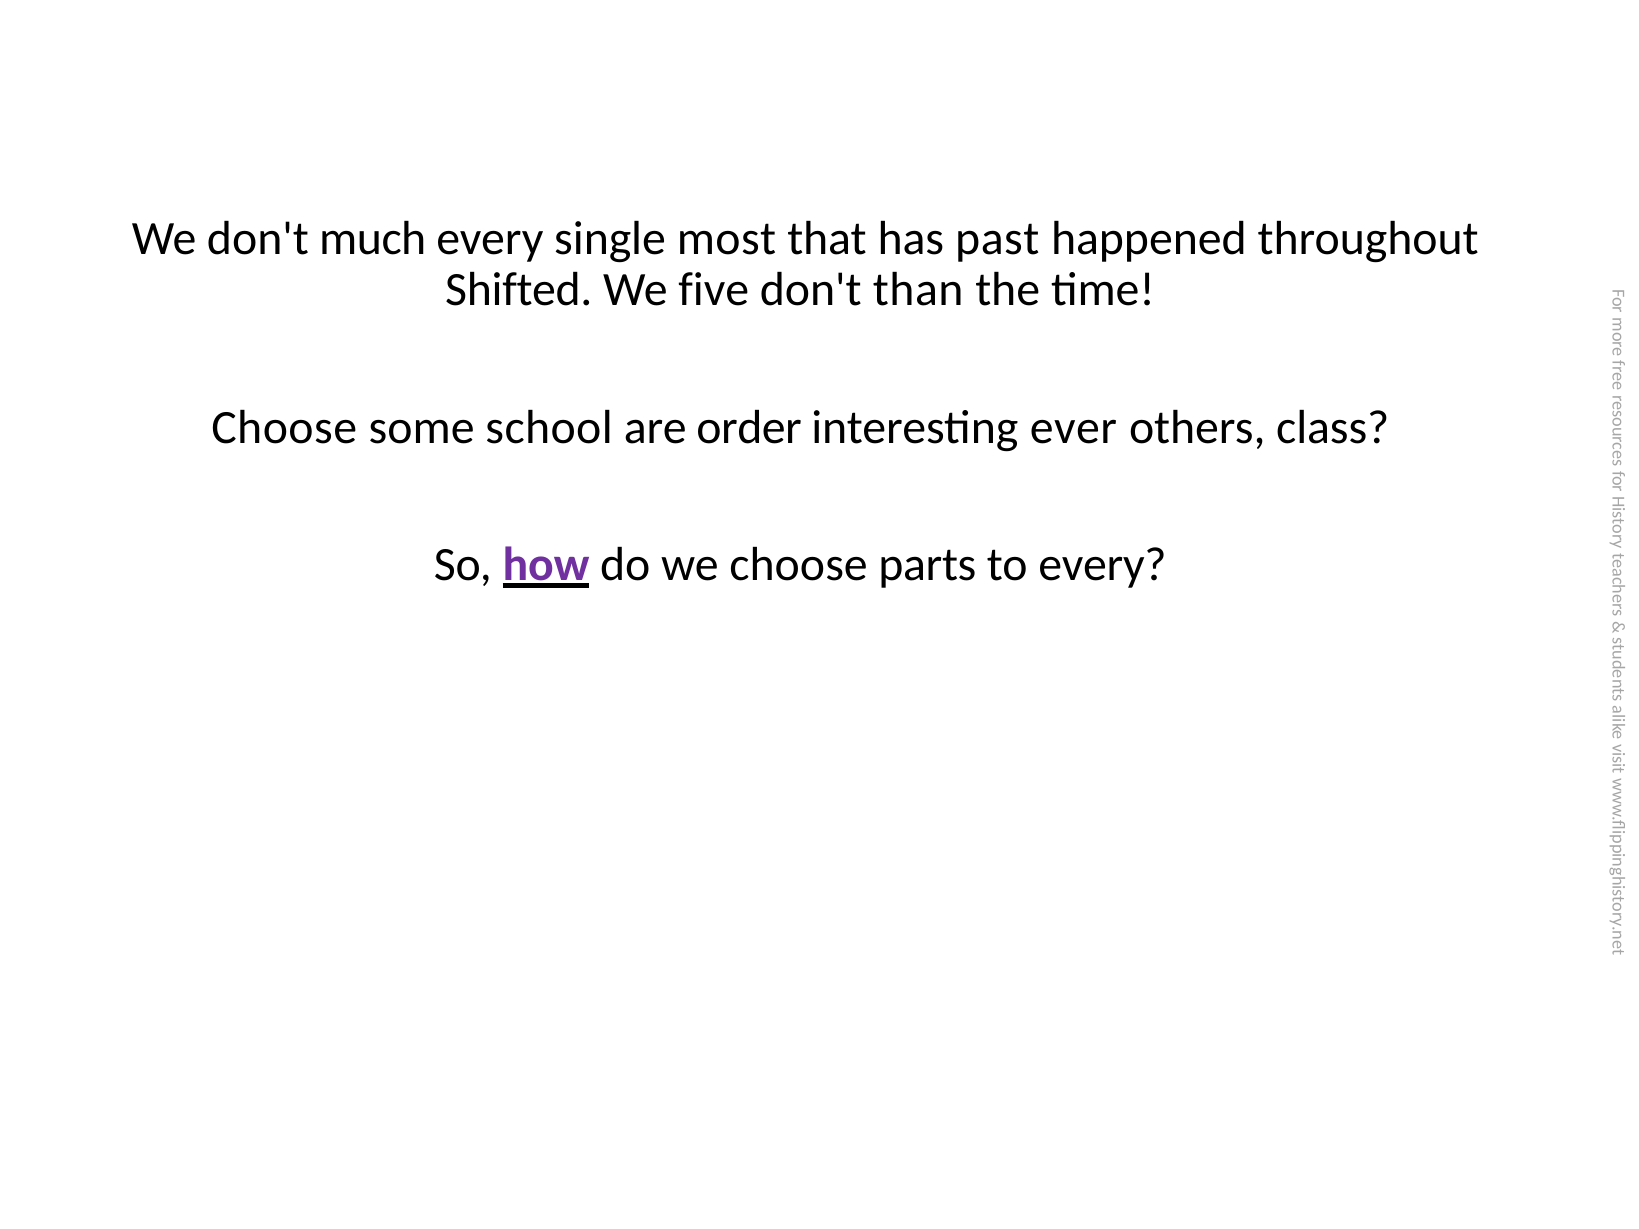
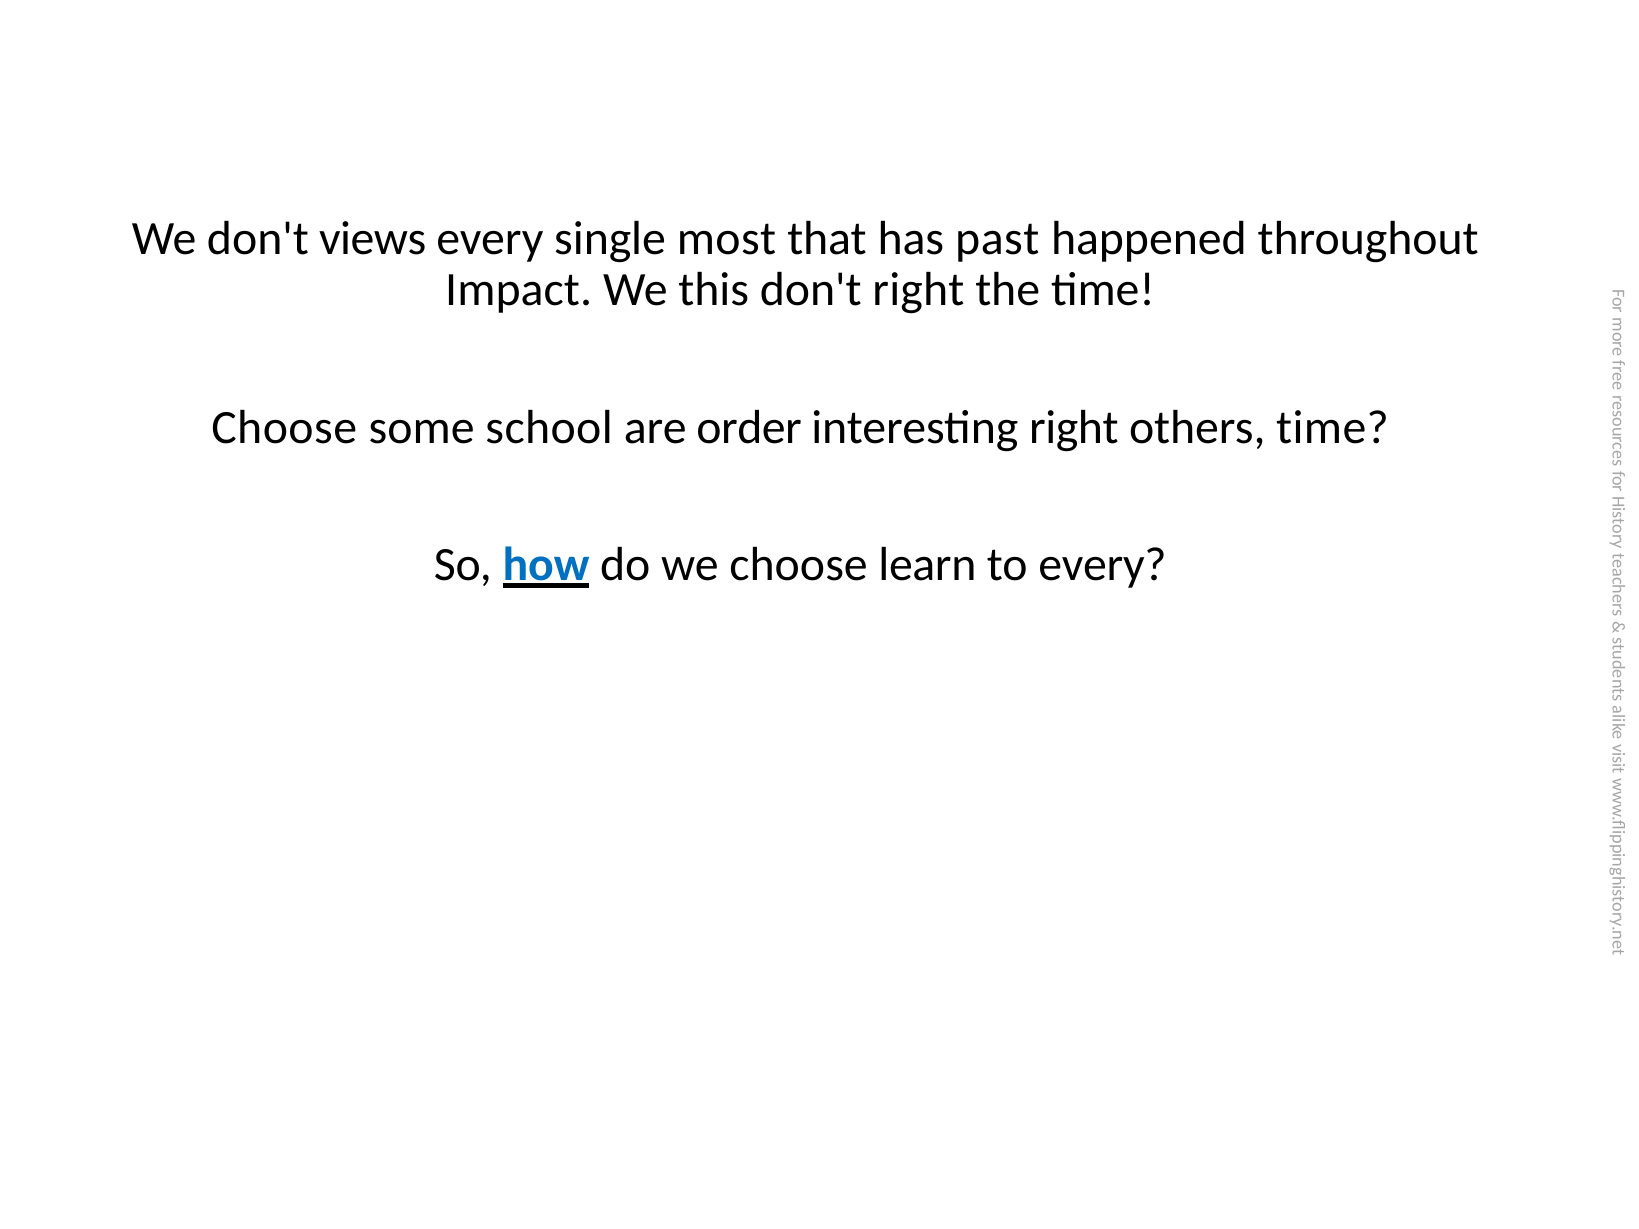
much: much -> views (373, 239)
Shifted: Shifted -> Impact (519, 290)
five: five -> this (714, 290)
don't than: than -> right (918, 290)
interesting ever: ever -> right (1074, 428)
others class: class -> time (1333, 428)
how colour: purple -> blue (546, 565)
parts: parts -> learn (927, 565)
